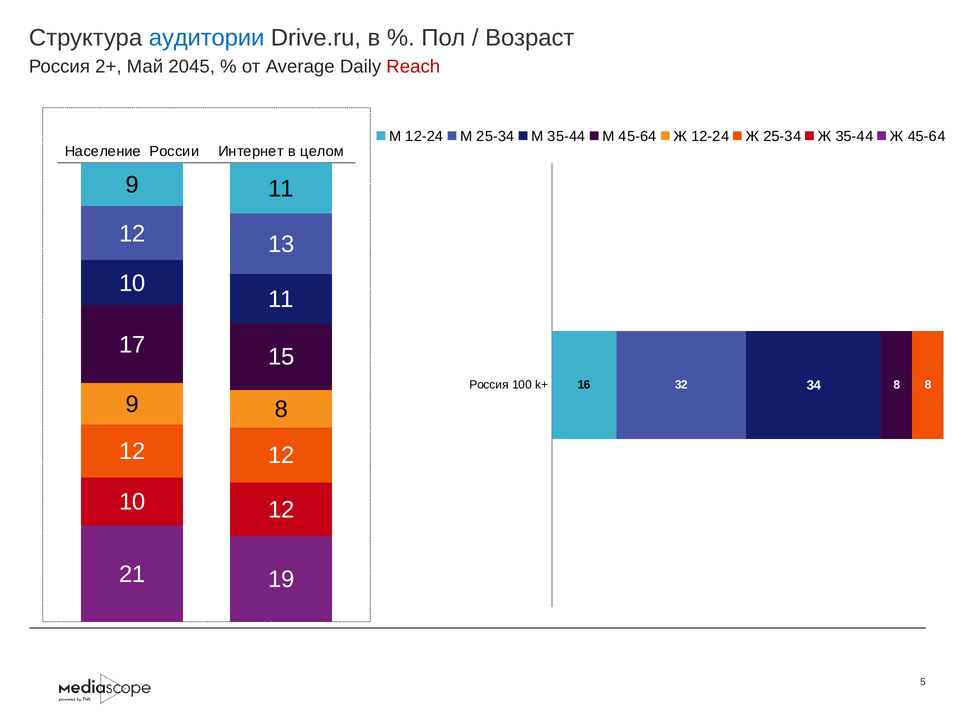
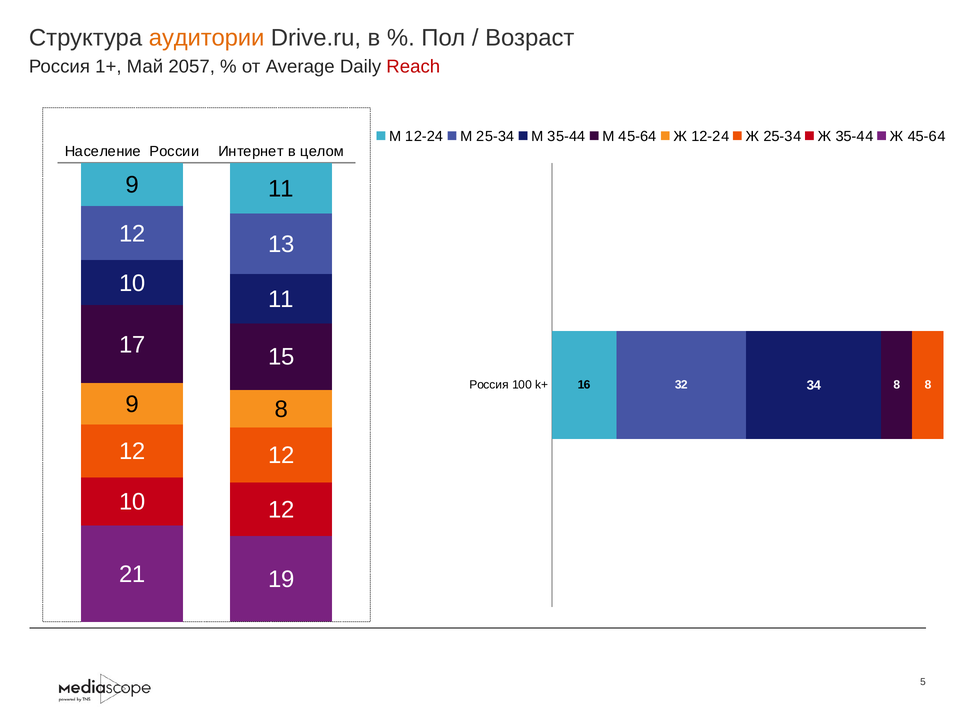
аудитории colour: blue -> orange (207, 38)
2+: 2+ -> 1+ (108, 67)
2045: 2045 -> 2057 (192, 67)
